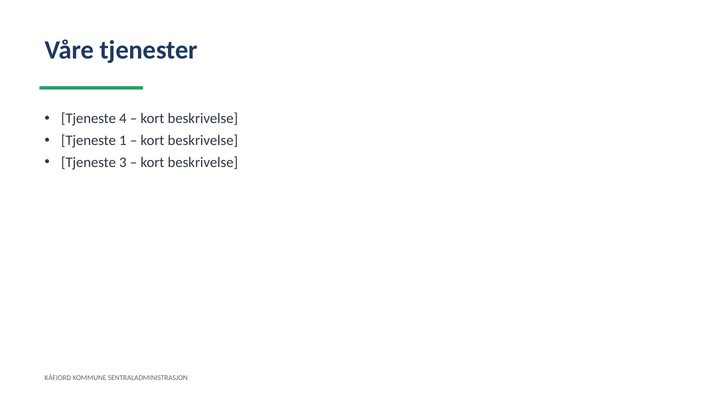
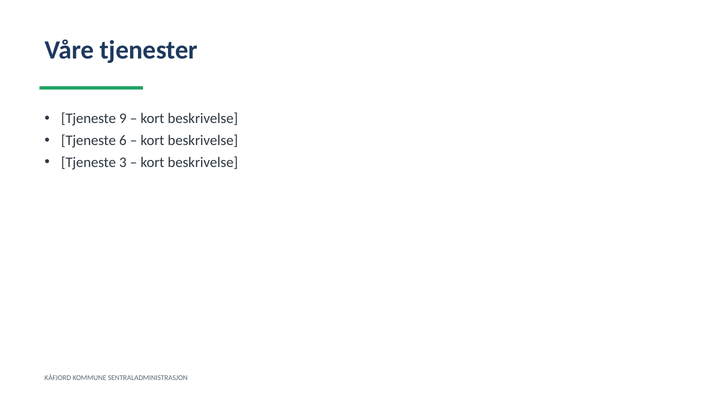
4: 4 -> 9 (123, 119)
1: 1 -> 6 (123, 141)
